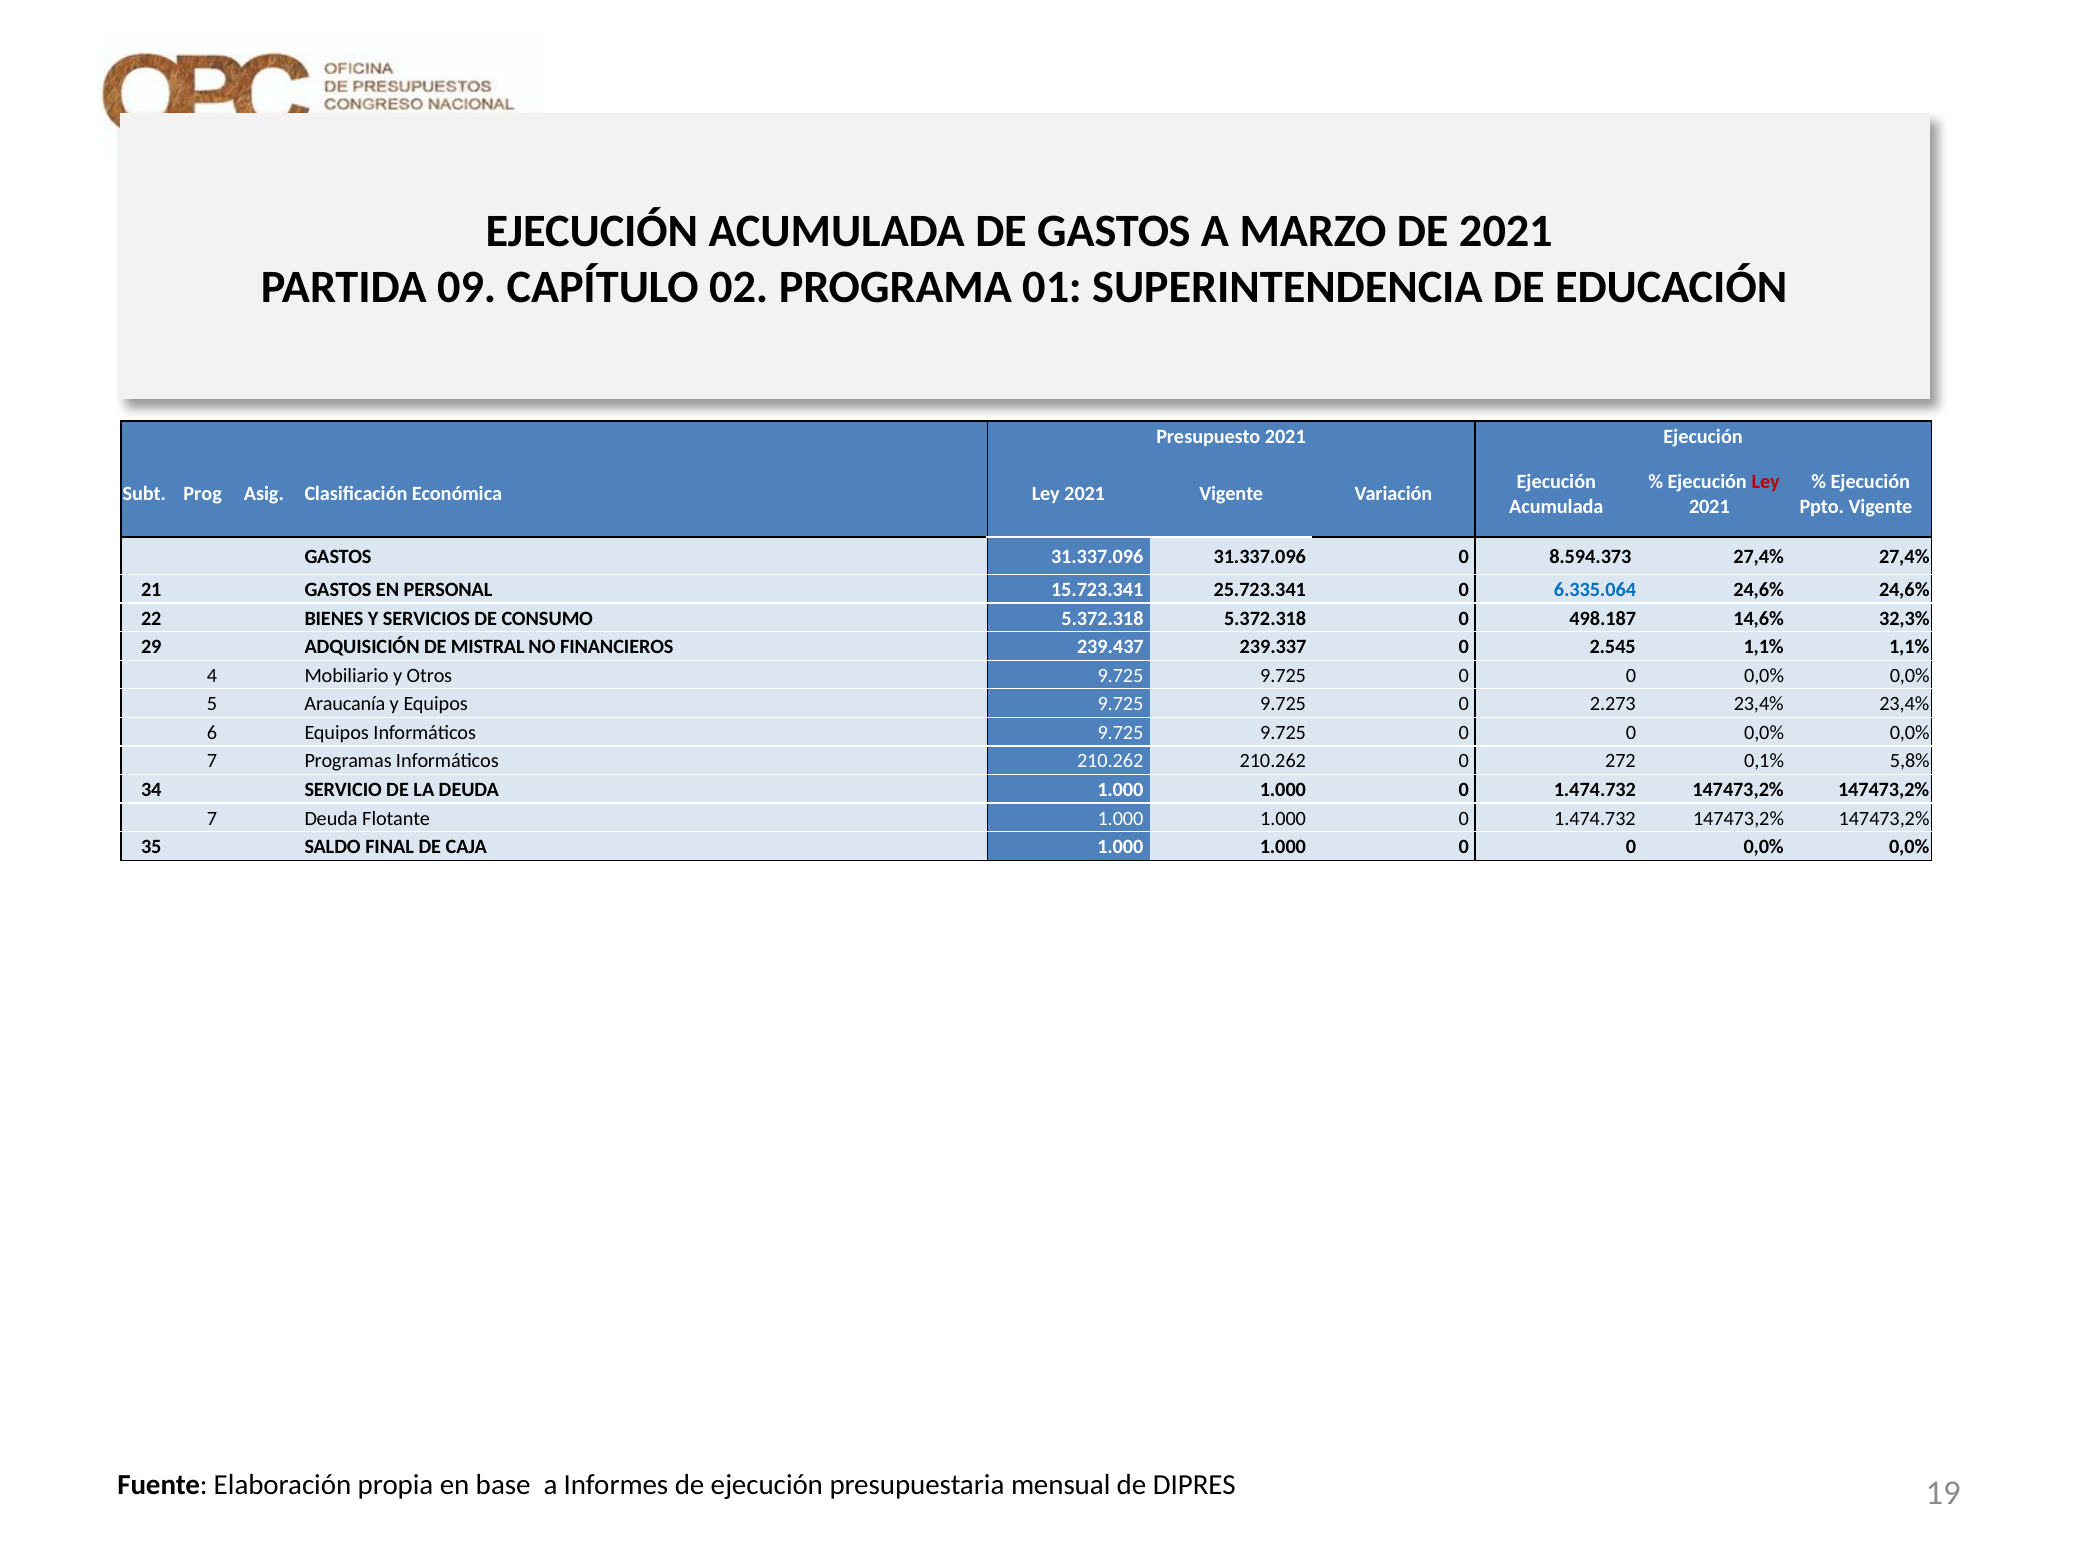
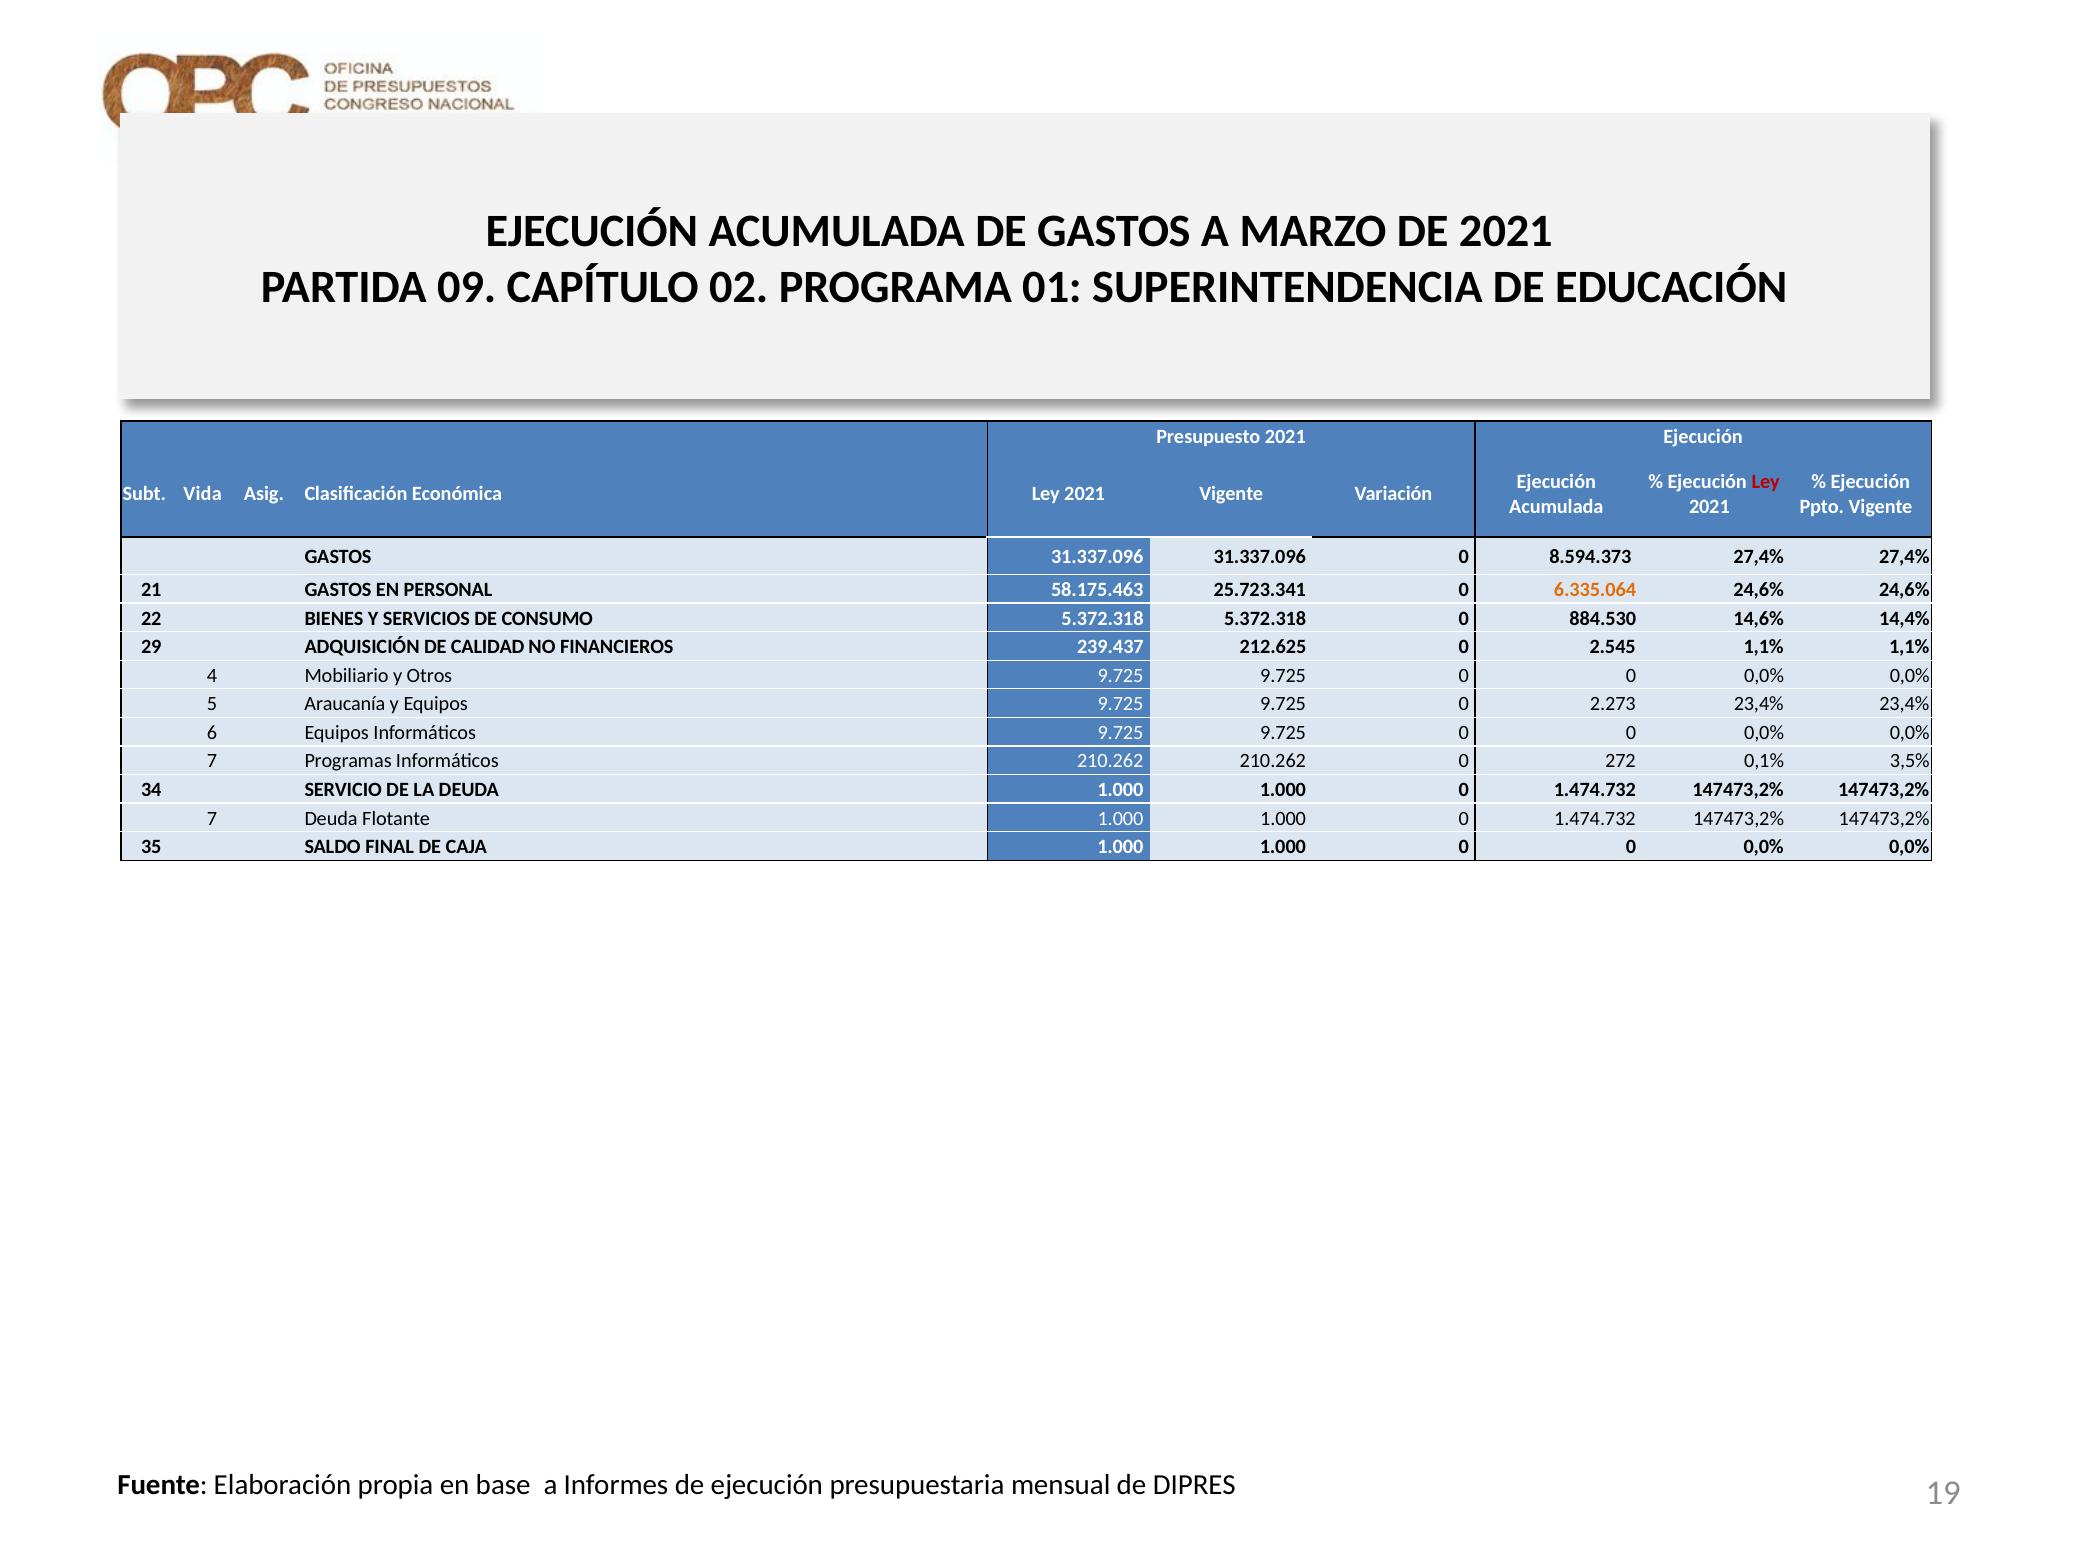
Prog: Prog -> Vida (203, 494)
15.723.341: 15.723.341 -> 58.175.463 (1097, 590)
6.335.064 colour: blue -> orange (1595, 590)
498.187: 498.187 -> 884.530 (1603, 619)
32,3%: 32,3% -> 14,4% (1904, 619)
MISTRAL: MISTRAL -> CALIDAD (488, 647)
239.337: 239.337 -> 212.625 (1273, 647)
5,8%: 5,8% -> 3,5% (1910, 761)
